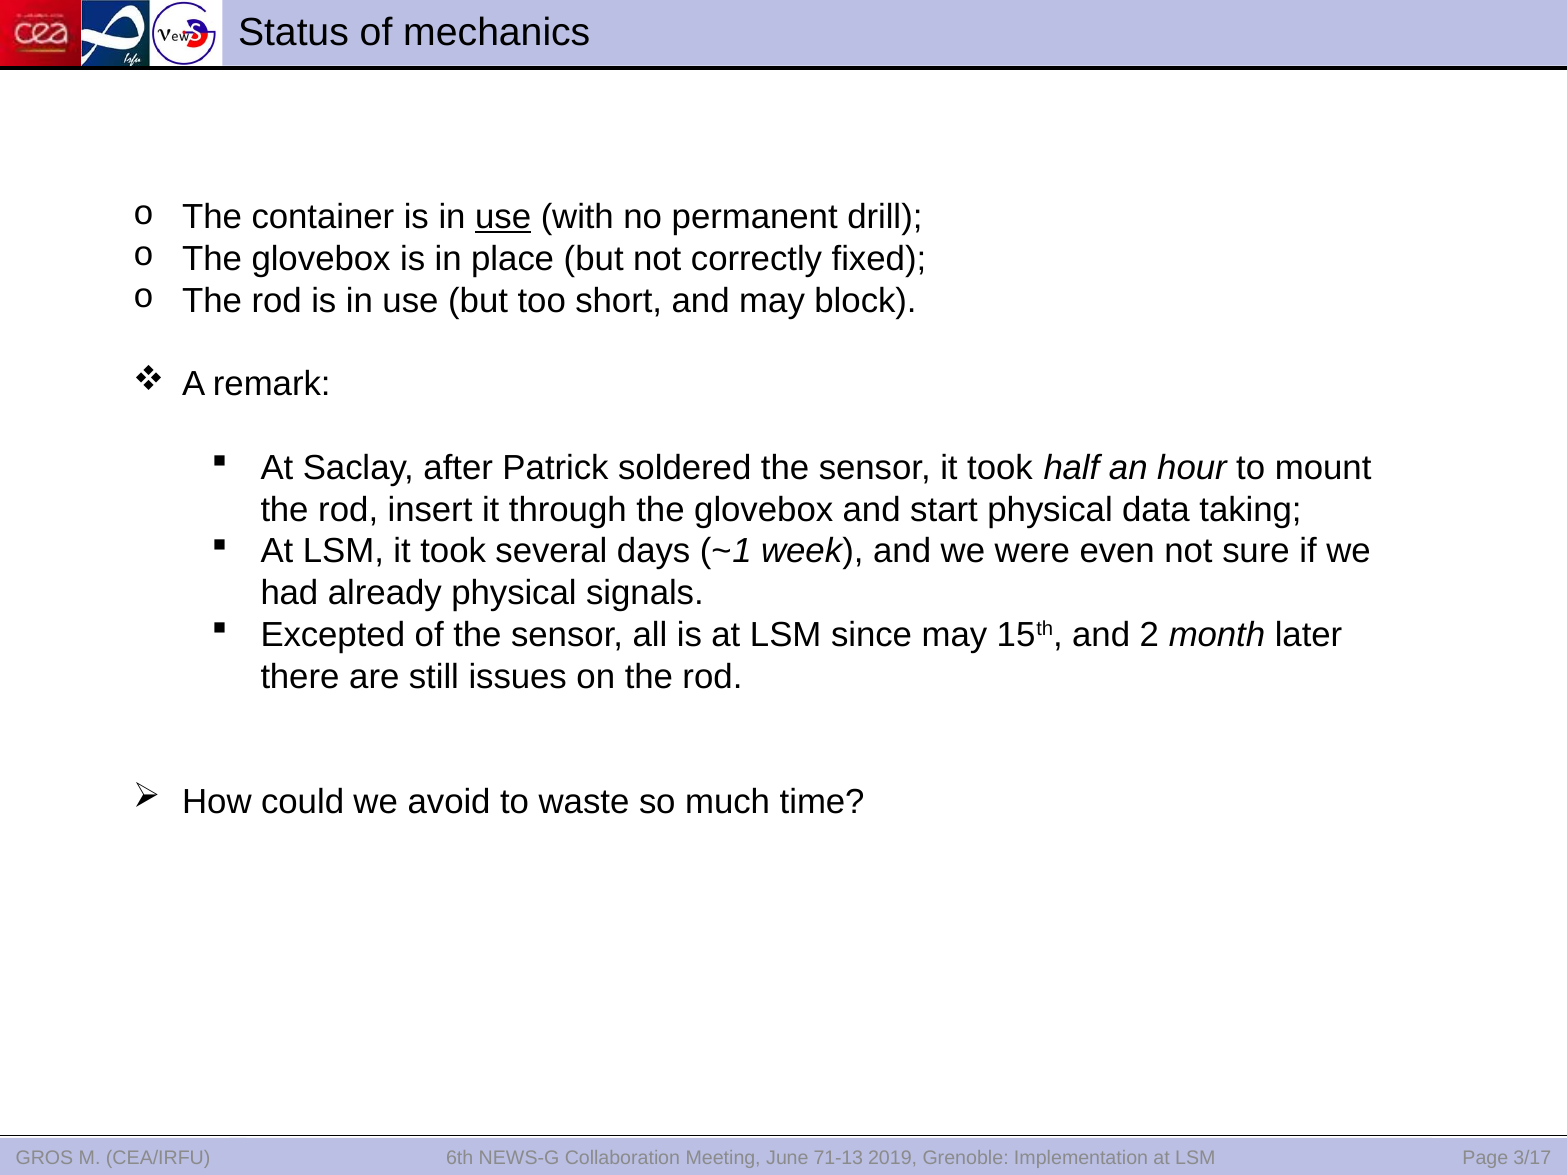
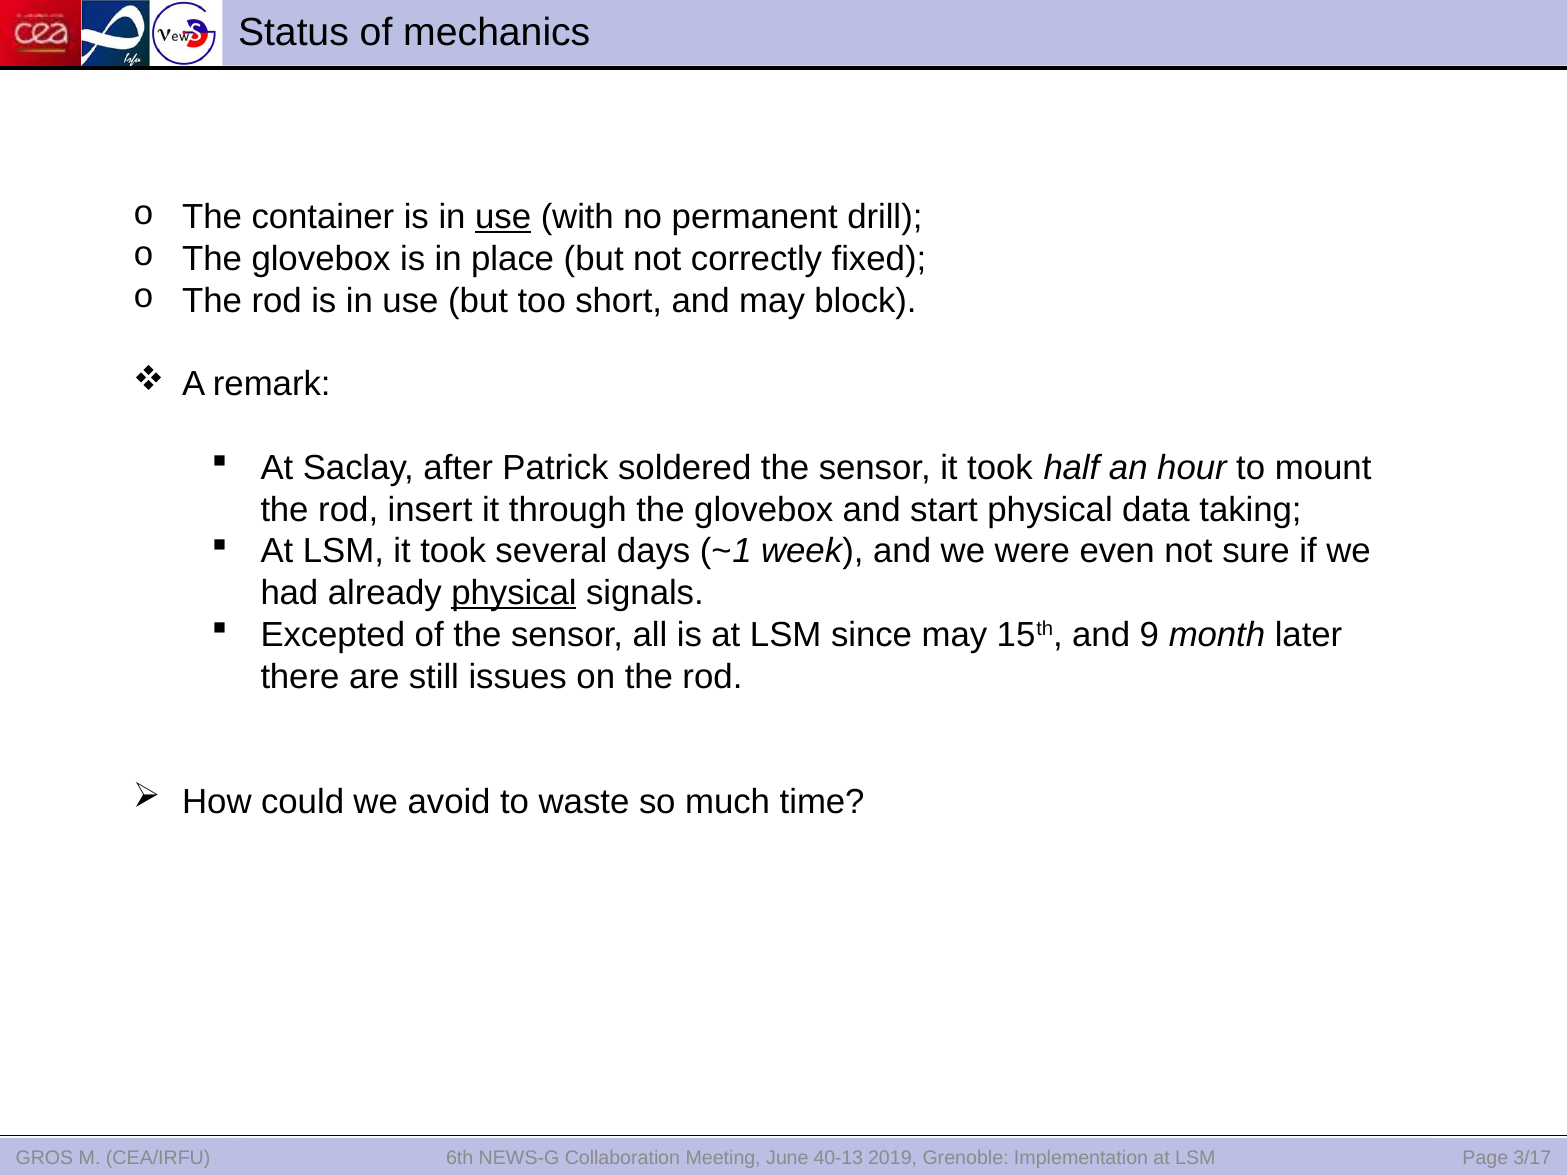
physical underline: none -> present (514, 593)
2: 2 -> 9 (1149, 635)
71-13: 71-13 -> 40-13 (838, 1158)
